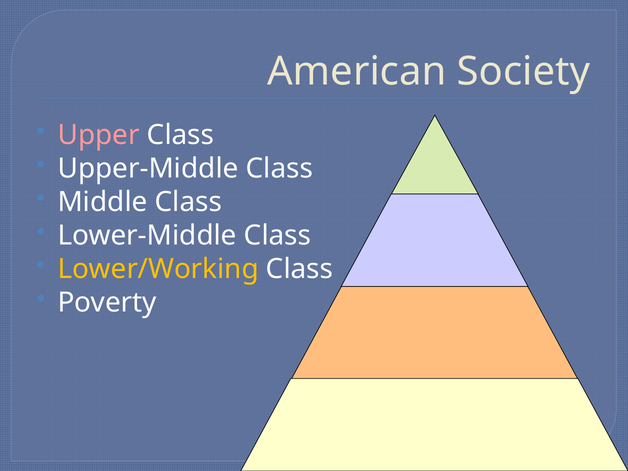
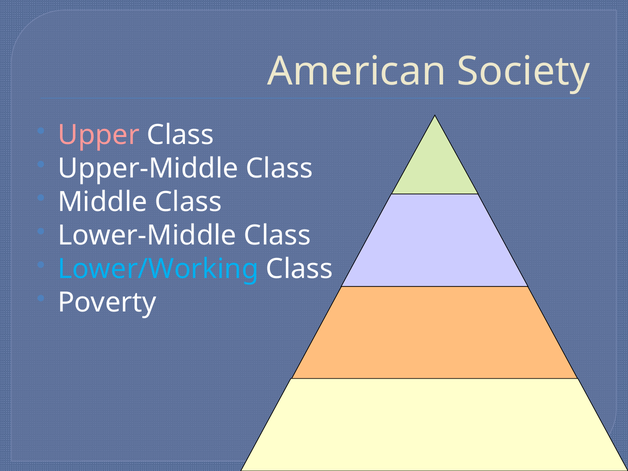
Lower/Working colour: yellow -> light blue (158, 269)
